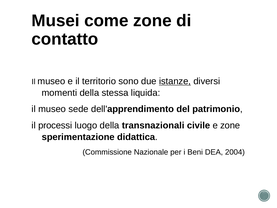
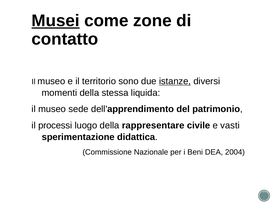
Musei underline: none -> present (56, 21)
transnazionali: transnazionali -> rappresentare (153, 125)
e zone: zone -> vasti (230, 125)
